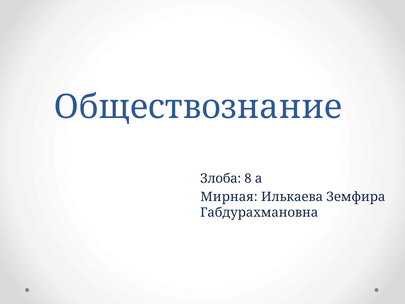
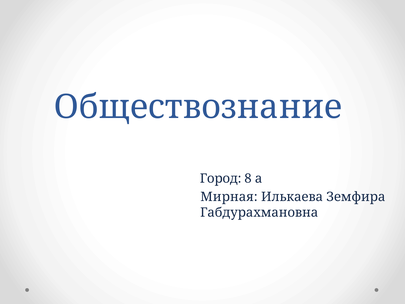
Злоба: Злоба -> Город (221, 179)
